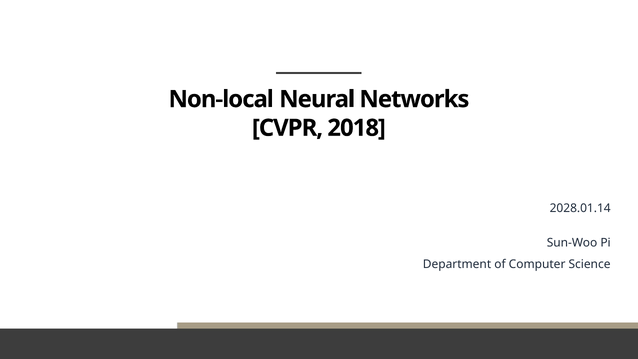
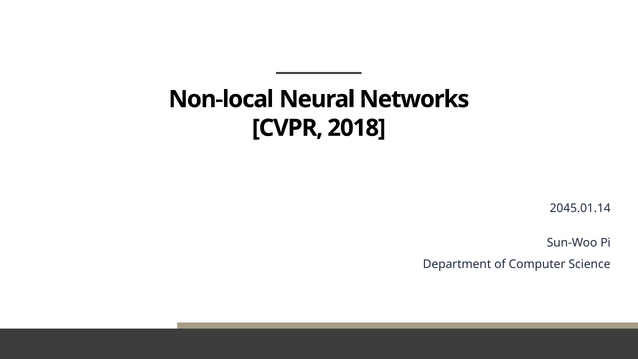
2028.01.14: 2028.01.14 -> 2045.01.14 (580, 208)
